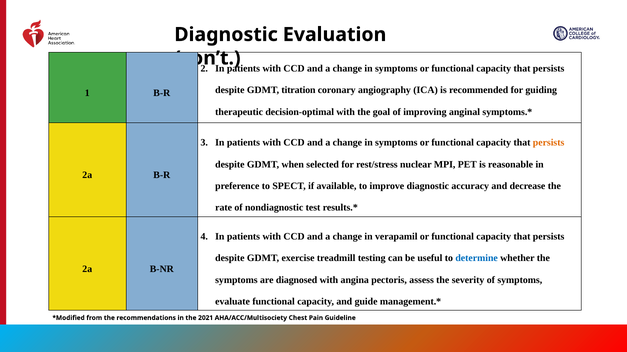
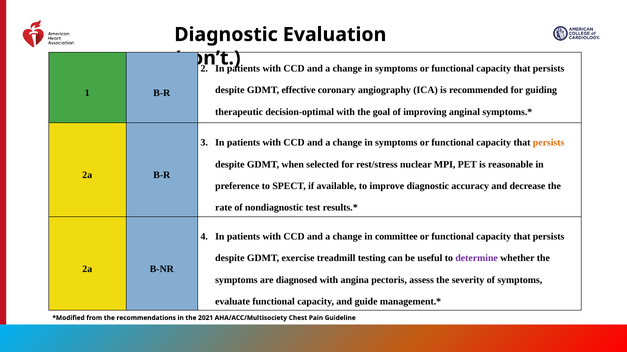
titration: titration -> effective (298, 90)
verapamil: verapamil -> committee (396, 237)
determine colour: blue -> purple (477, 259)
